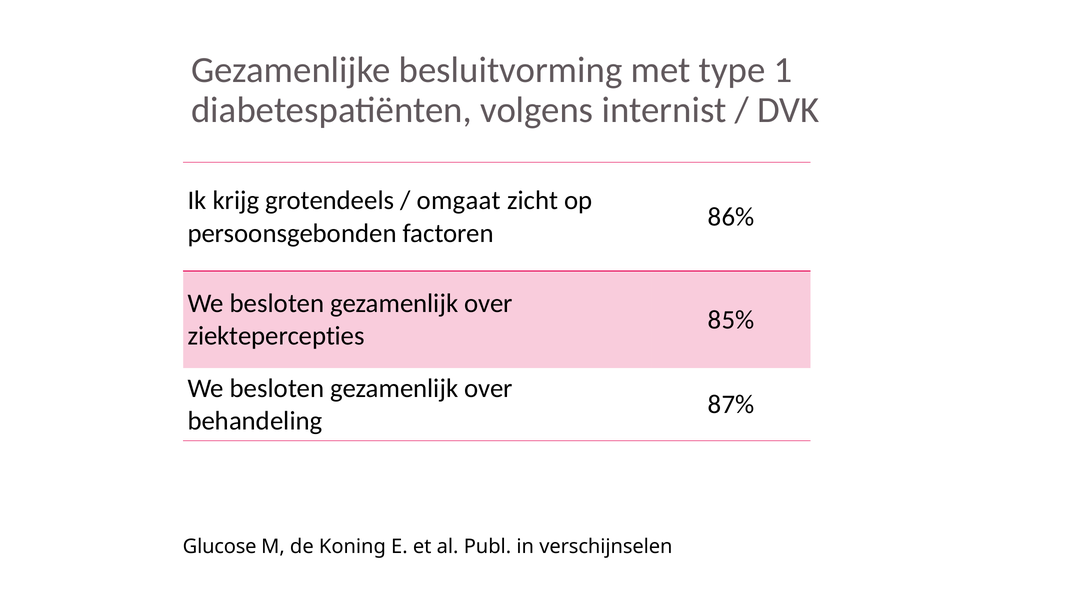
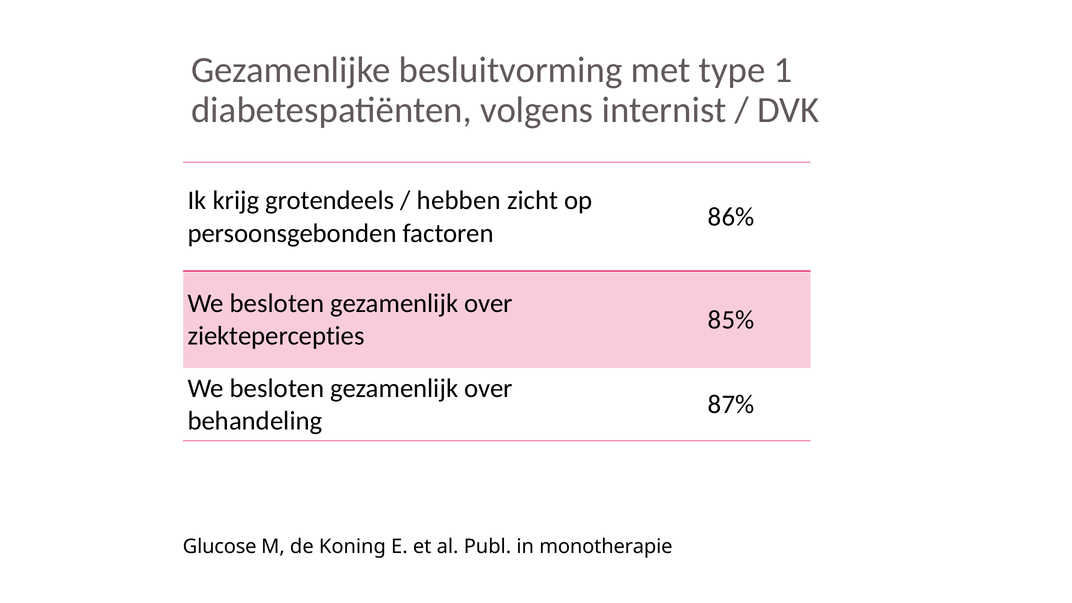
omgaat: omgaat -> hebben (459, 200)
verschijnselen: verschijnselen -> monotherapie (606, 547)
